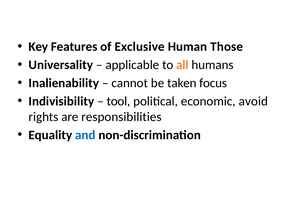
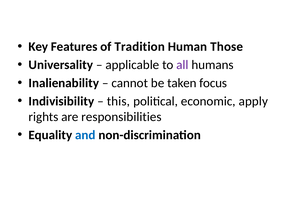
Exclusive: Exclusive -> Tradition (140, 47)
all colour: orange -> purple (182, 65)
tool: tool -> this (118, 102)
avoid: avoid -> apply (253, 102)
